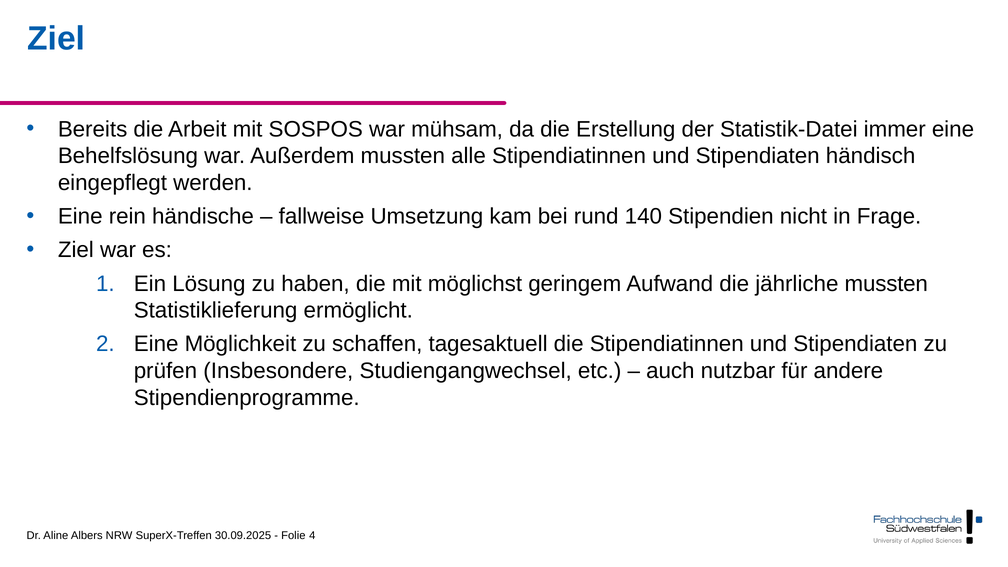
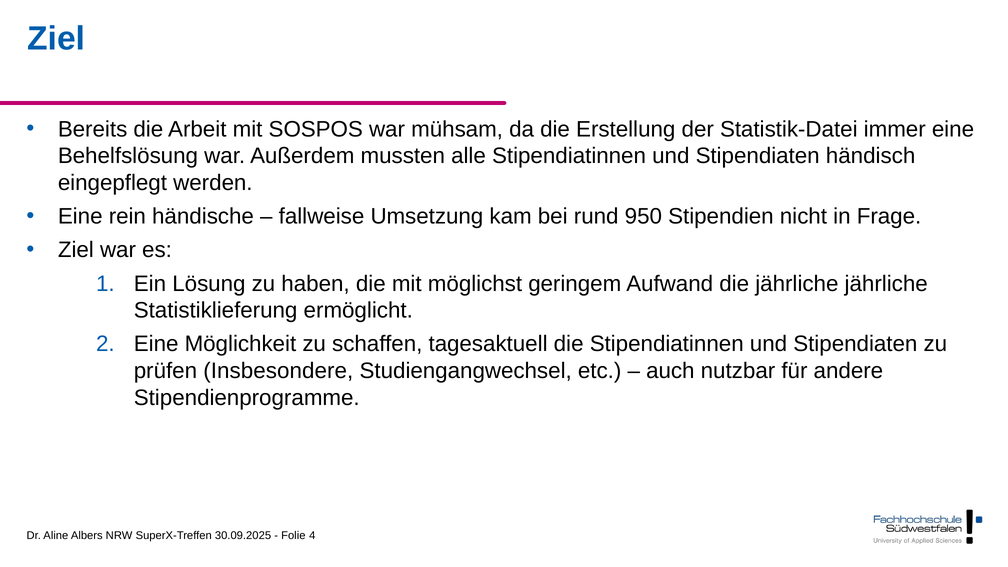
140: 140 -> 950 (643, 216)
jährliche mussten: mussten -> jährliche (886, 284)
